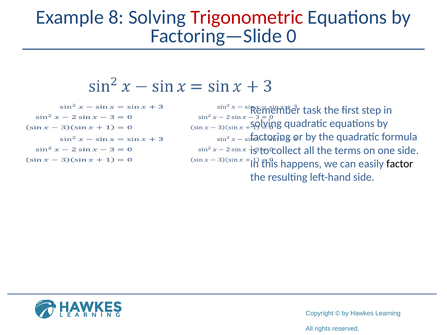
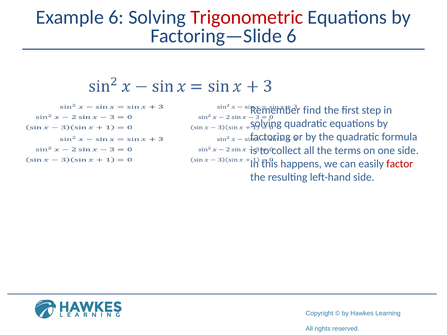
Example 8: 8 -> 6 (116, 17)
Factoring—Slide 0: 0 -> 6 (291, 36)
task: task -> find (312, 110)
factor colour: black -> red (400, 164)
